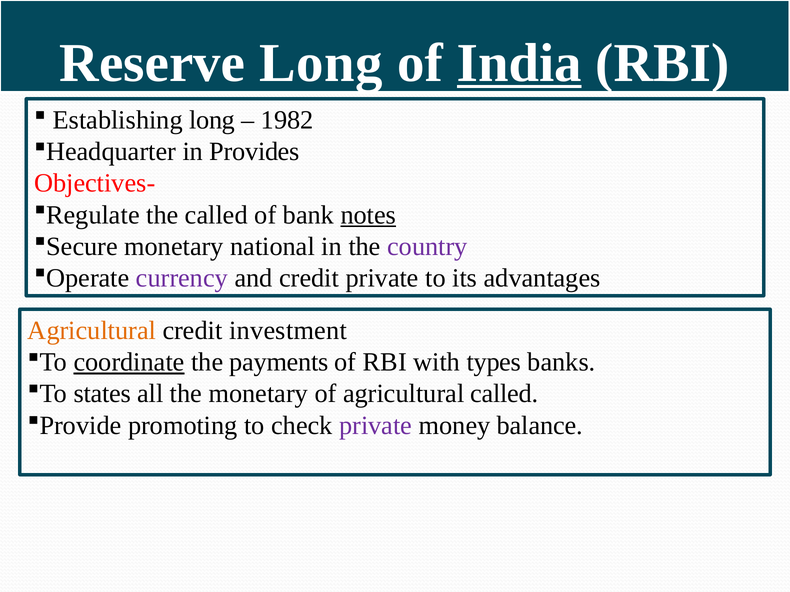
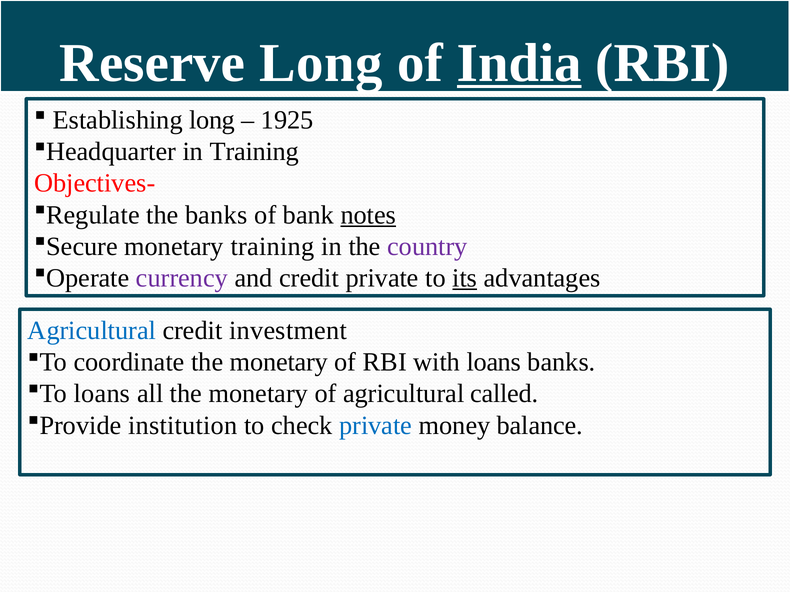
1982: 1982 -> 1925 (287, 120)
in Provides: Provides -> Training (254, 152)
the called: called -> banks (216, 215)
monetary national: national -> training (272, 247)
its underline: none -> present (465, 278)
Agricultural colour: orange -> blue (92, 331)
coordinate underline: present -> none (129, 363)
payments: payments -> monetary (279, 363)
with types: types -> loans (494, 363)
states: states -> loans (102, 394)
promoting: promoting -> institution (183, 426)
private colour: purple -> blue (376, 426)
